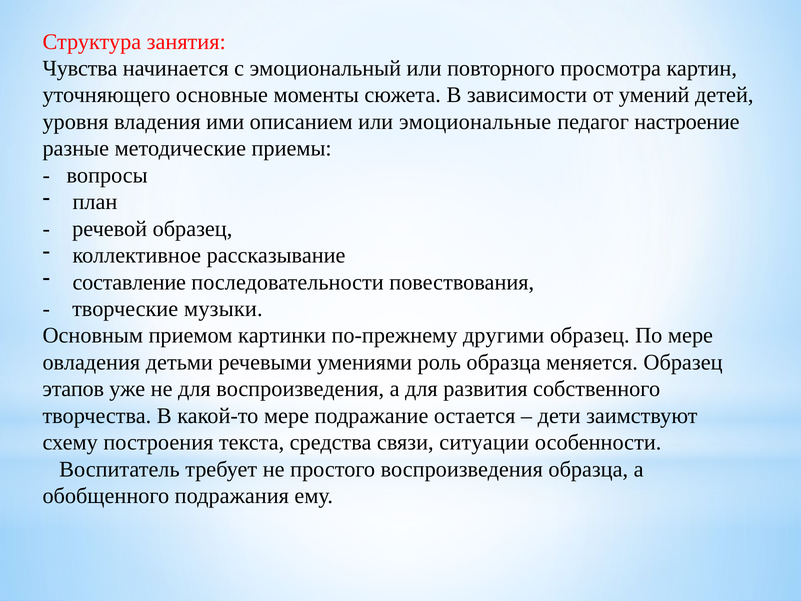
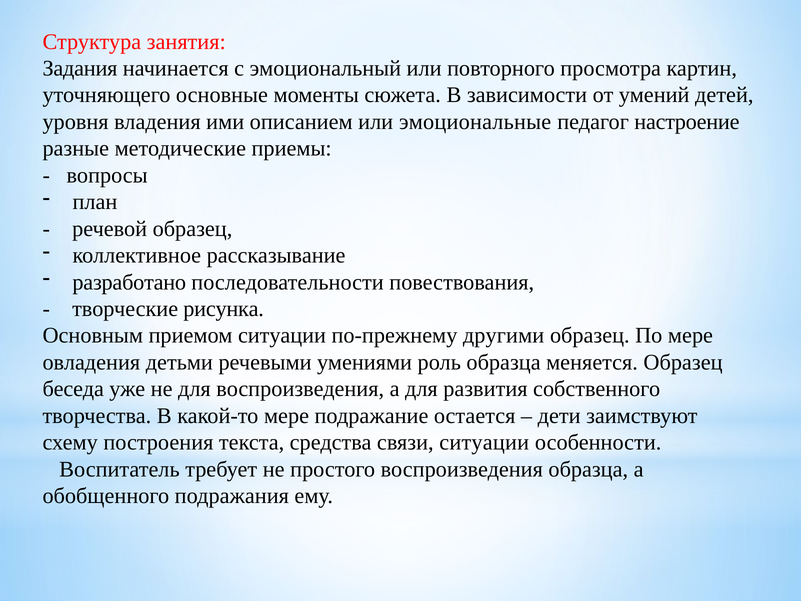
Чувства: Чувства -> Задания (80, 68)
составление: составление -> разработано (129, 282)
музыки: музыки -> рисунка (224, 309)
приемом картинки: картинки -> ситуации (282, 335)
этапов: этапов -> беседа (73, 389)
